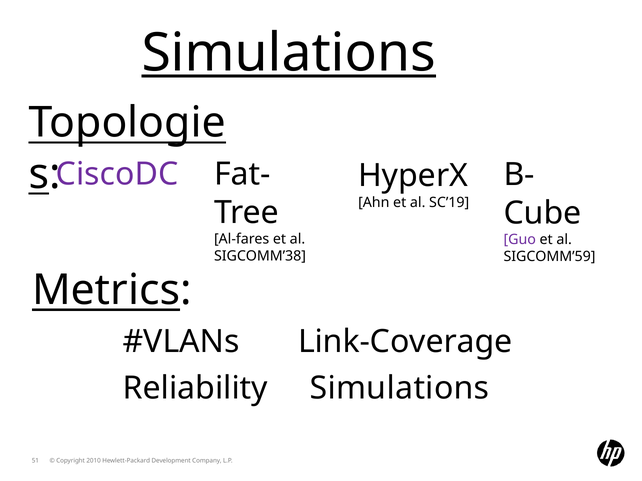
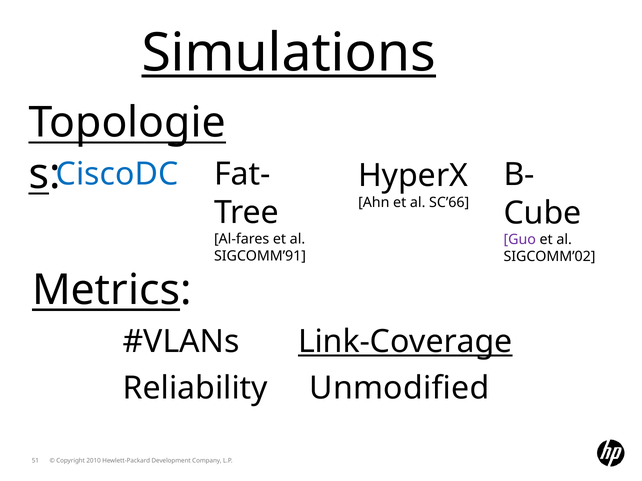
CiscoDC colour: purple -> blue (117, 174)
SC’19: SC’19 -> SC’66 (449, 203)
SIGCOMM’38: SIGCOMM’38 -> SIGCOMM’91 (260, 256)
SIGCOMM’59: SIGCOMM’59 -> SIGCOMM’02 (549, 257)
Link-Coverage underline: none -> present (405, 342)
Reliability Simulations: Simulations -> Unmodified (399, 389)
